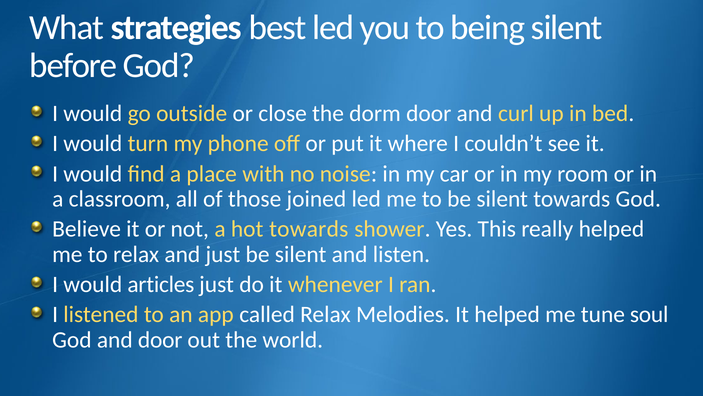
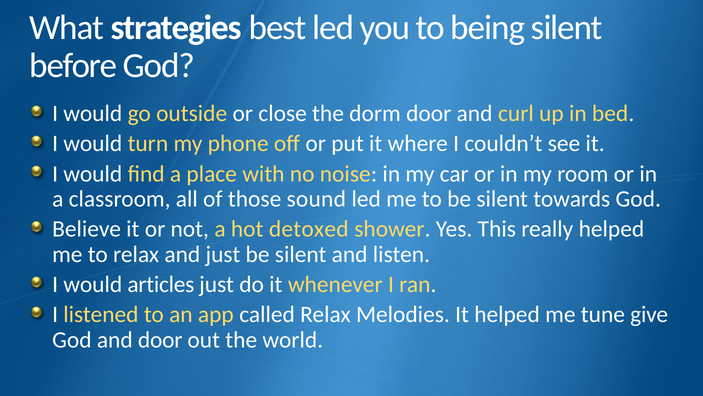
joined: joined -> sound (316, 199)
hot towards: towards -> detoxed (309, 229)
soul: soul -> give (649, 314)
